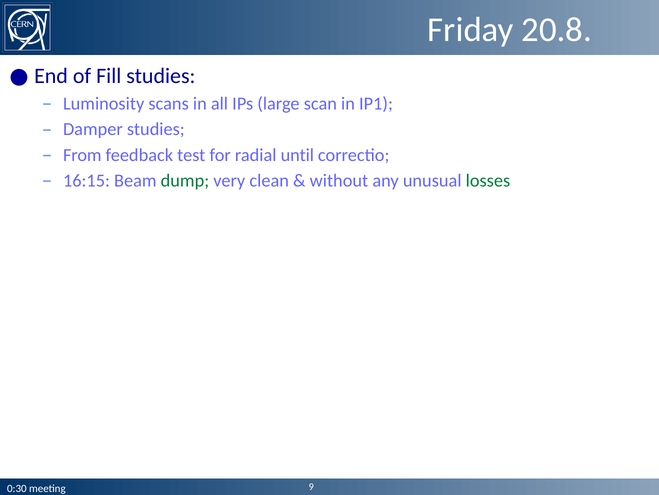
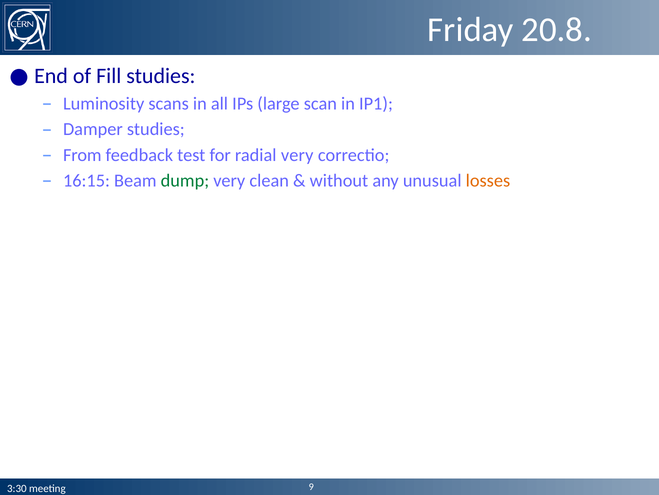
radial until: until -> very (297, 155)
losses colour: green -> orange (488, 180)
0:30: 0:30 -> 3:30 (17, 488)
